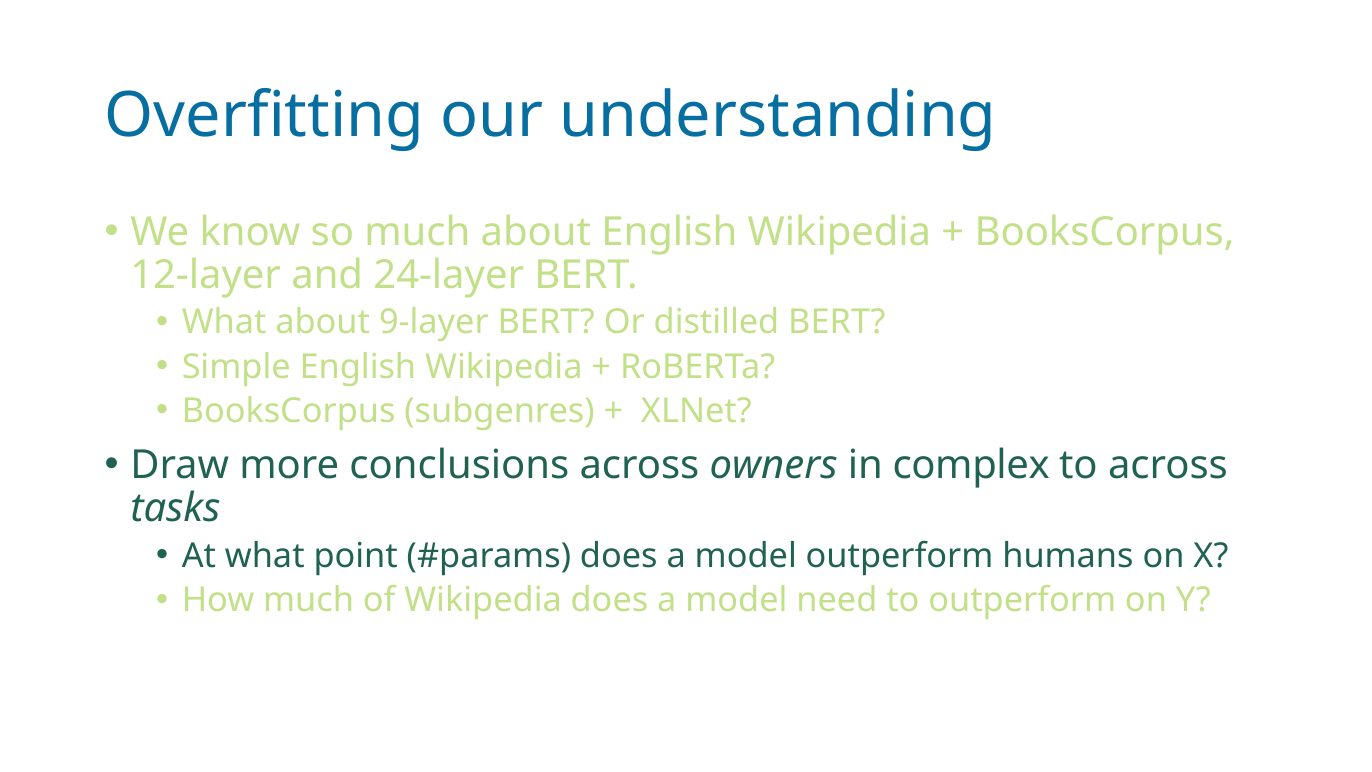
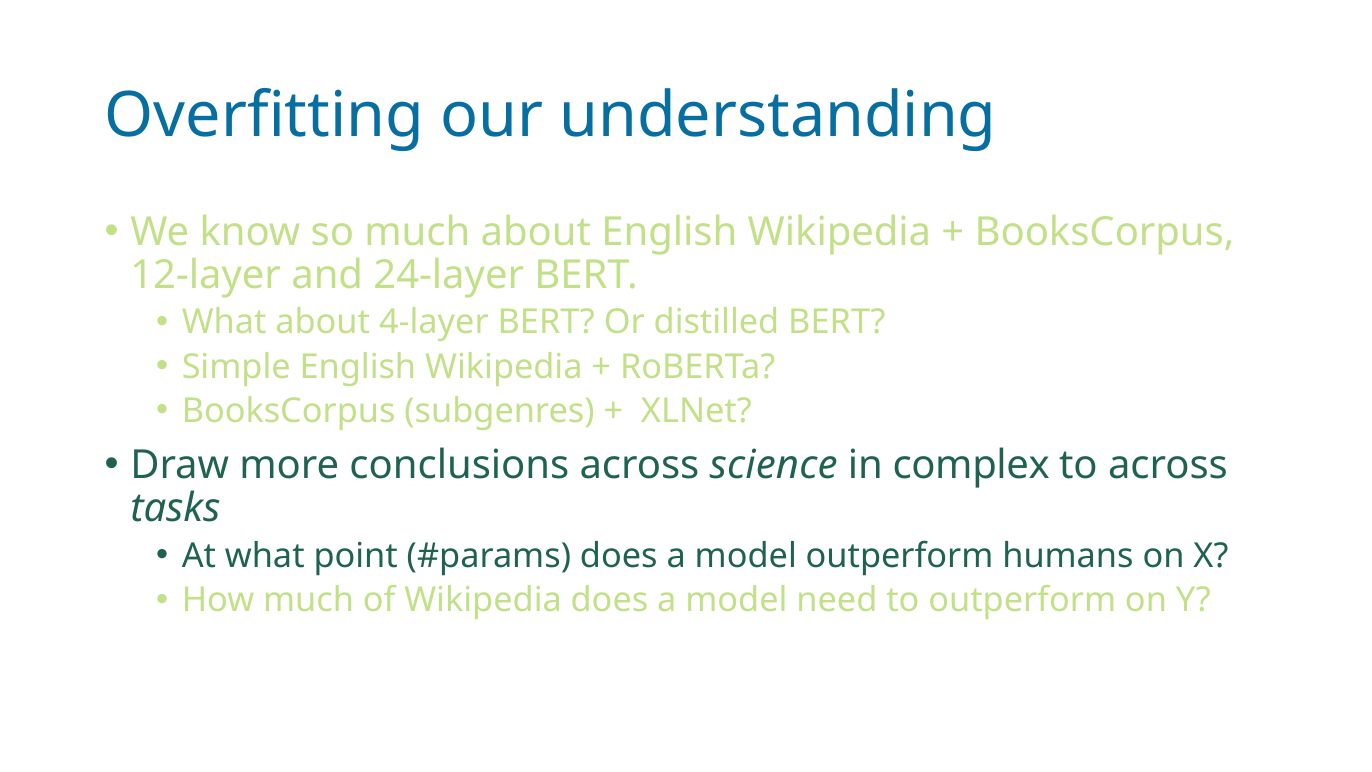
9-layer: 9-layer -> 4-layer (434, 322)
owners: owners -> science (774, 465)
